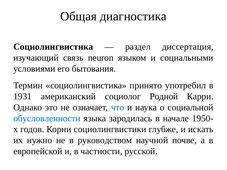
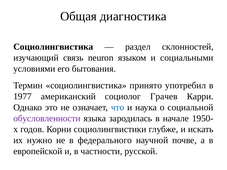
диссертация: диссертация -> склонностей (188, 47)
1931: 1931 -> 1977 (23, 97)
Родной: Родной -> Грачев (164, 97)
обусловленности colour: blue -> purple (47, 118)
руководством: руководством -> федерального (105, 140)
